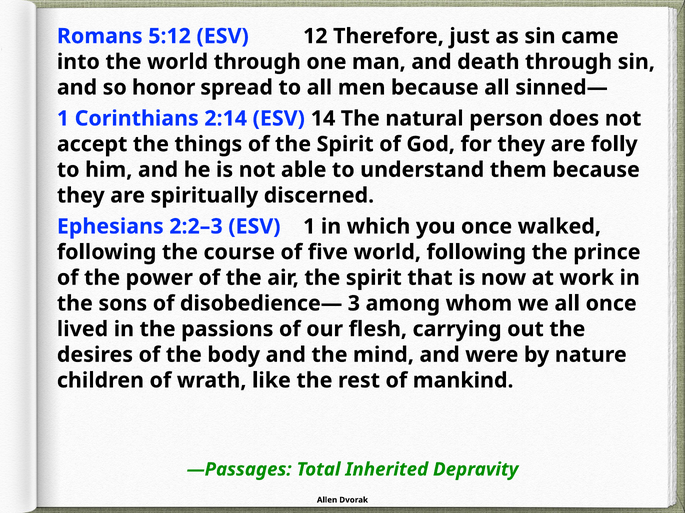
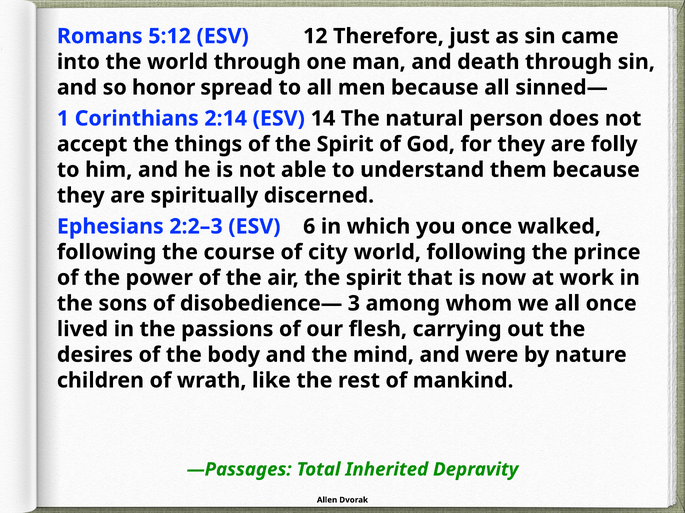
ESV 1: 1 -> 6 (309, 227)
five: five -> city (328, 252)
